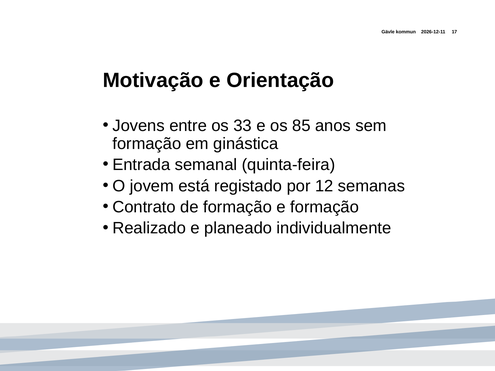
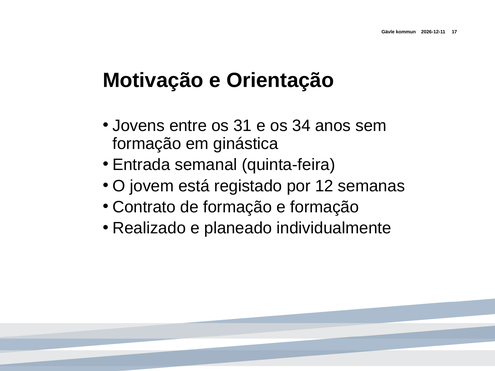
33: 33 -> 31 (243, 126)
85: 85 -> 34 (301, 126)
